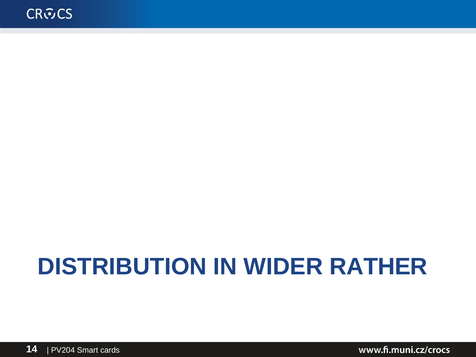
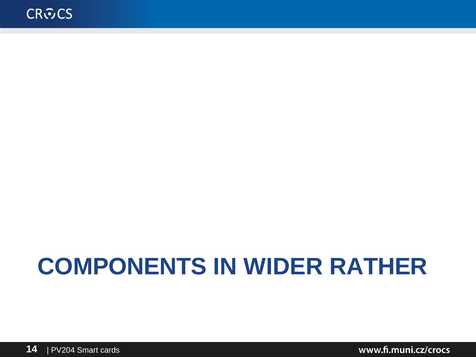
DISTRIBUTION: DISTRIBUTION -> COMPONENTS (122, 267)
